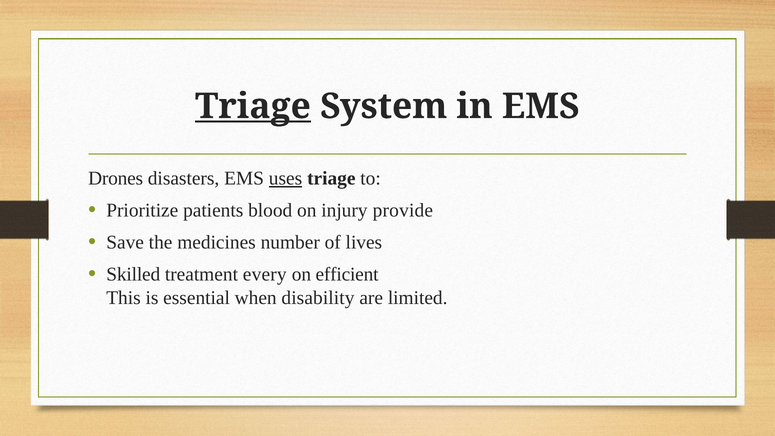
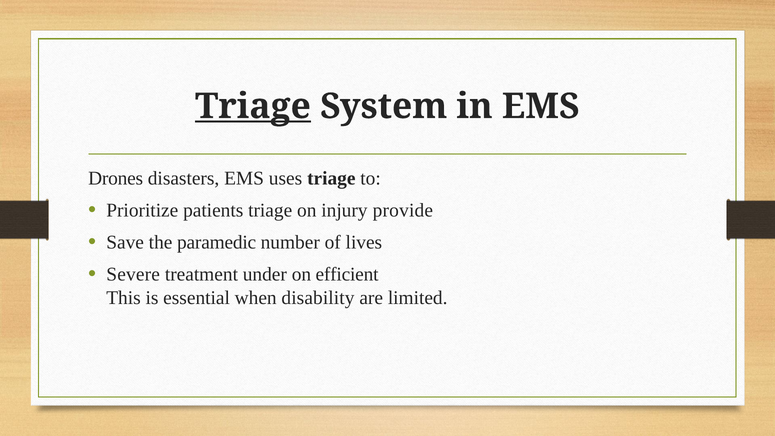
uses underline: present -> none (285, 178)
patients blood: blood -> triage (270, 210)
medicines: medicines -> paramedic (217, 242)
Skilled: Skilled -> Severe (133, 274)
every: every -> under (265, 274)
